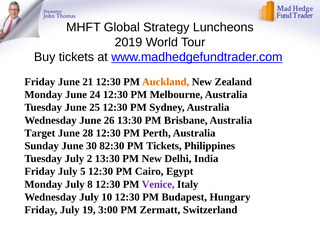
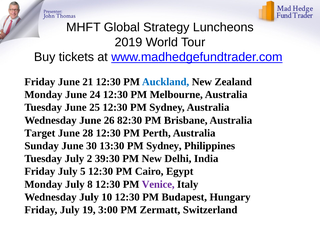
Auckland colour: orange -> blue (166, 82)
26 13:30: 13:30 -> 82:30 (130, 120)
82:30: 82:30 -> 13:30 (112, 146)
Tickets: Tickets -> Sydney (164, 146)
2 13:30: 13:30 -> 39:30 (107, 159)
